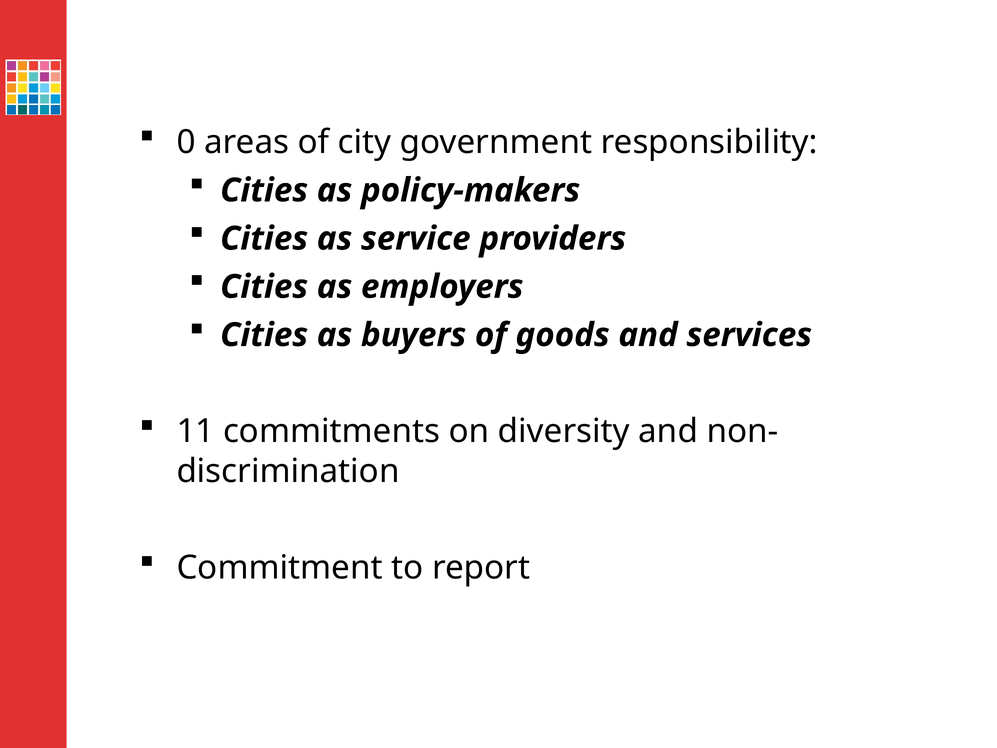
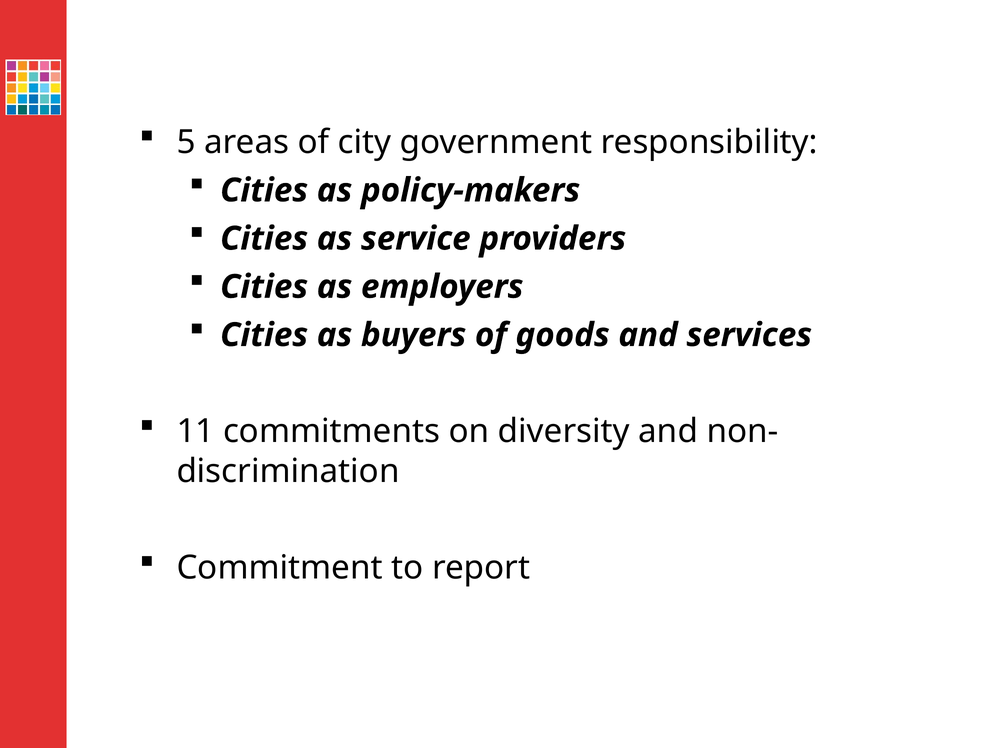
0: 0 -> 5 (186, 142)
